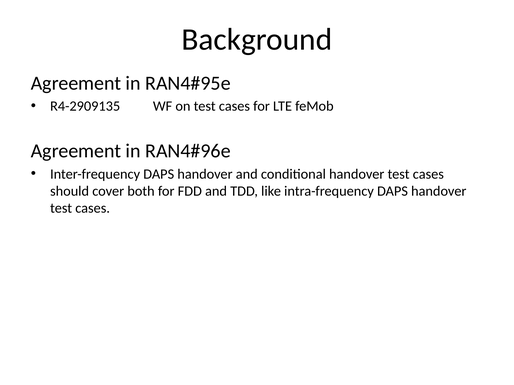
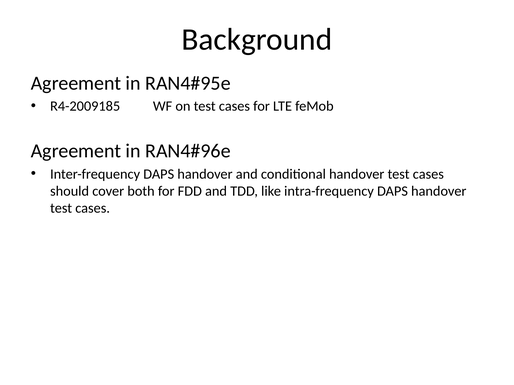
R4-2909135: R4-2909135 -> R4-2009185 (85, 106)
